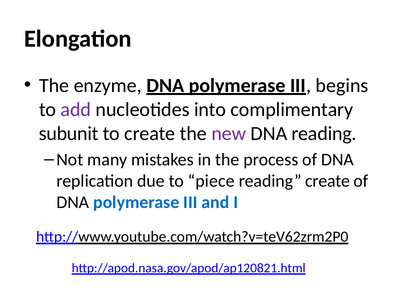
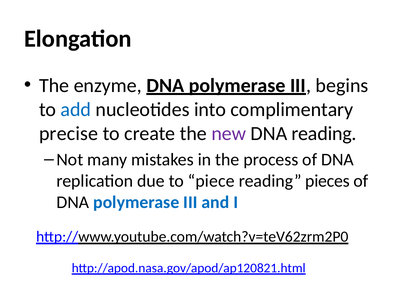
add colour: purple -> blue (76, 109)
subunit: subunit -> precise (69, 133)
reading create: create -> pieces (328, 181)
